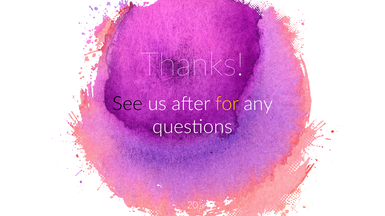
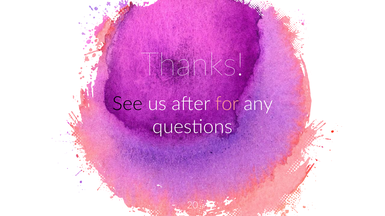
for colour: yellow -> pink (227, 104)
